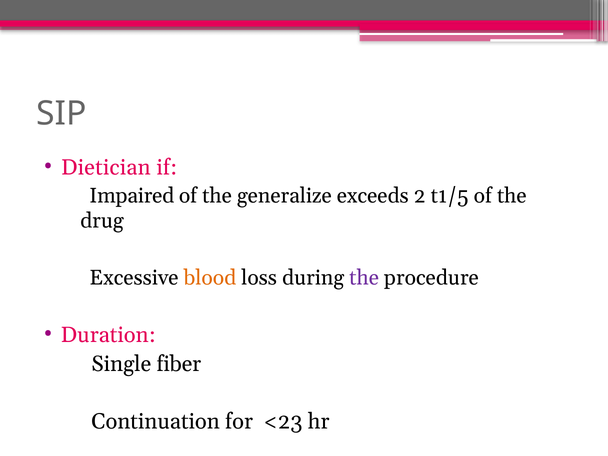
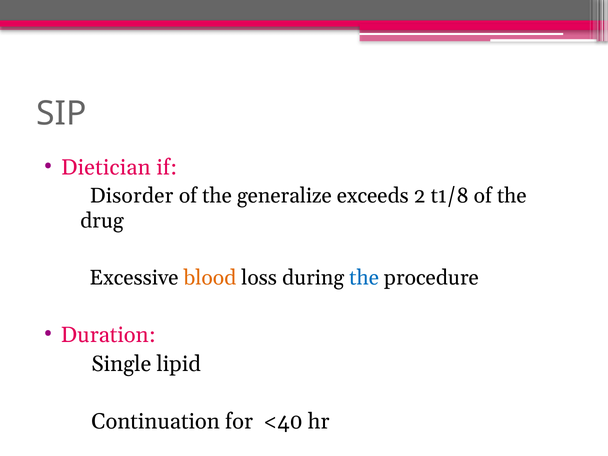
Impaired: Impaired -> Disorder (132, 196)
t1/5: t1/5 -> t1/8 (450, 196)
the colour: purple -> blue (364, 278)
fiber: fiber -> lipid (179, 364)
<23: <23 -> <40 (283, 422)
